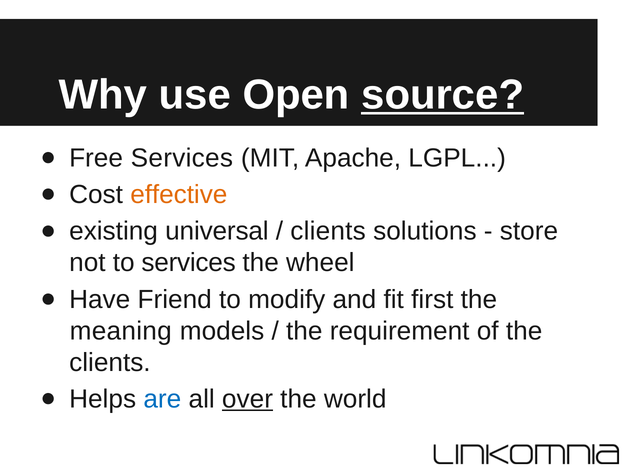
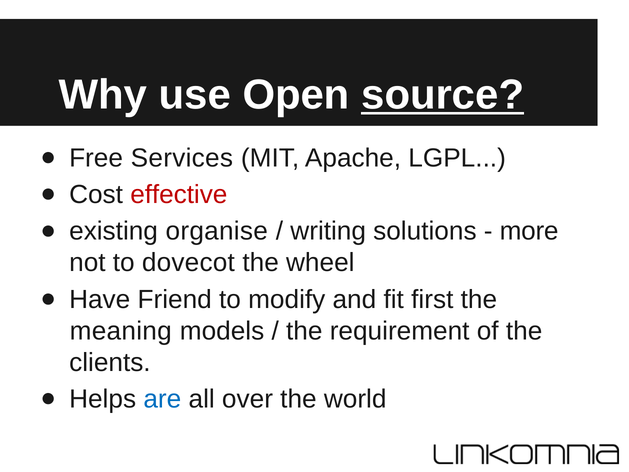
effective colour: orange -> red (179, 194)
universal: universal -> organise (217, 231)
clients: clients -> writing (328, 231)
store: store -> more (529, 231)
to services: services -> dovecot (188, 263)
over underline: present -> none (247, 399)
